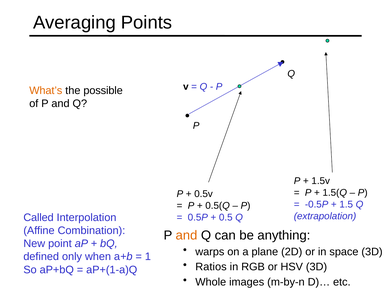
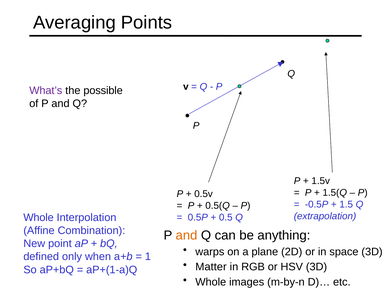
What’s colour: orange -> purple (46, 91)
Called: Called -> Whole (39, 218)
Ratios: Ratios -> Matter (211, 267)
